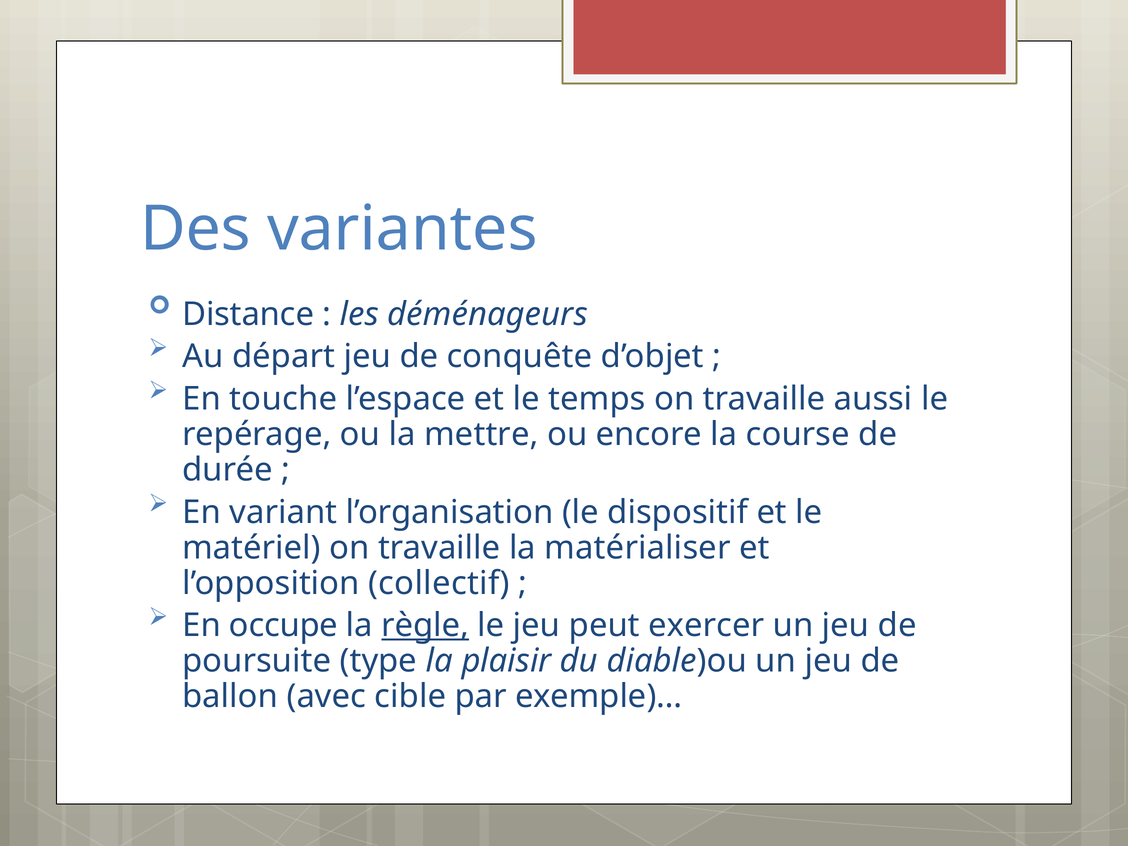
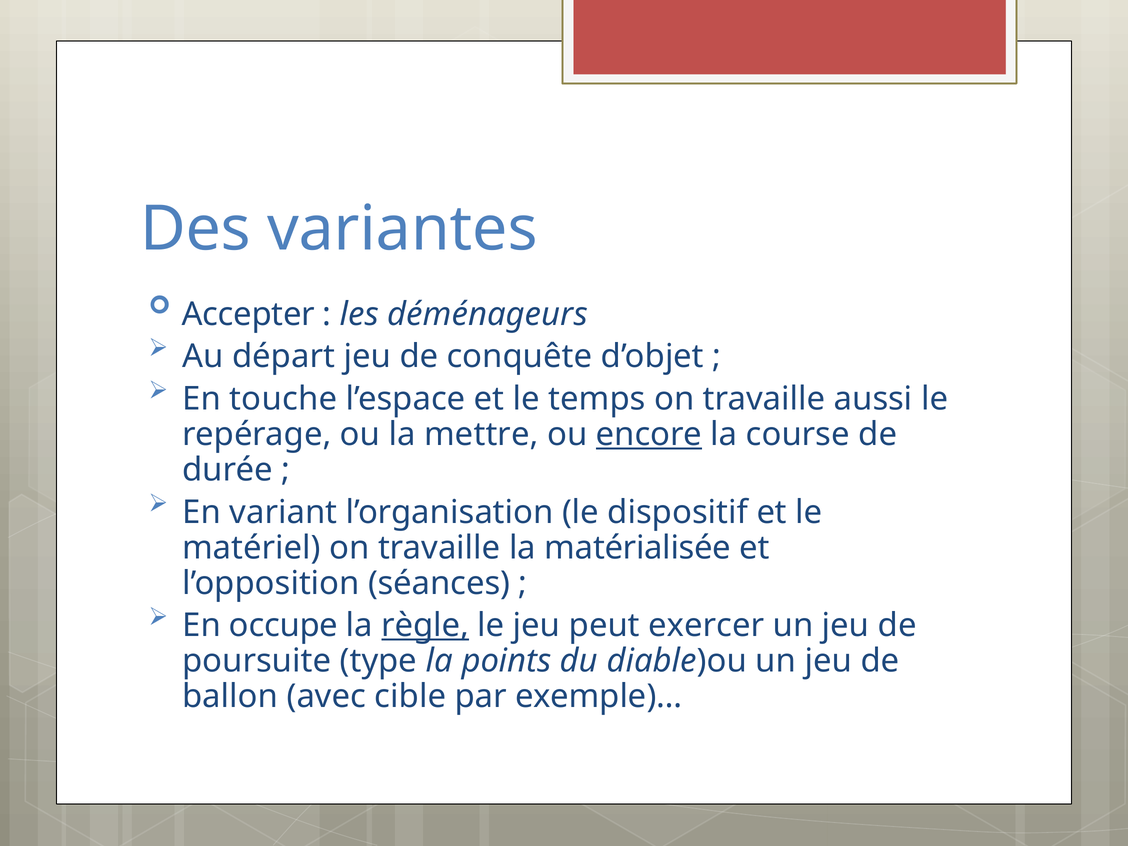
Distance: Distance -> Accepter (248, 314)
encore underline: none -> present (649, 434)
matérialiser: matérialiser -> matérialisée (638, 548)
collectif: collectif -> séances (439, 583)
plaisir: plaisir -> points (506, 661)
